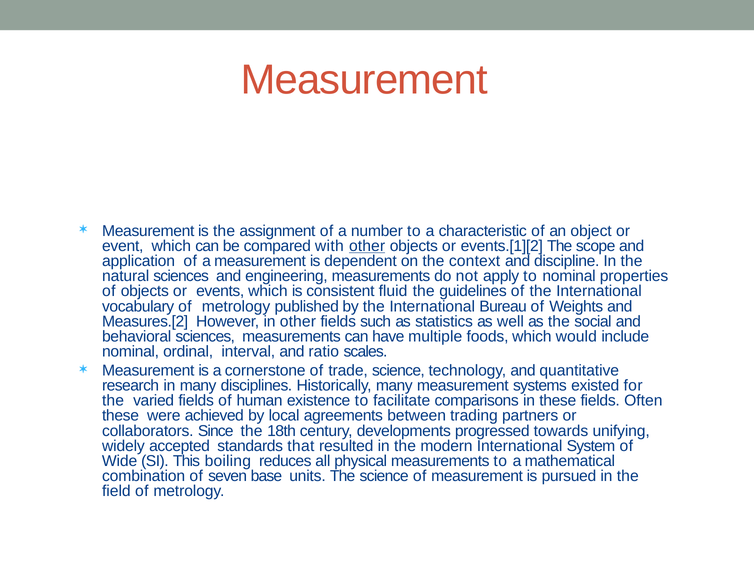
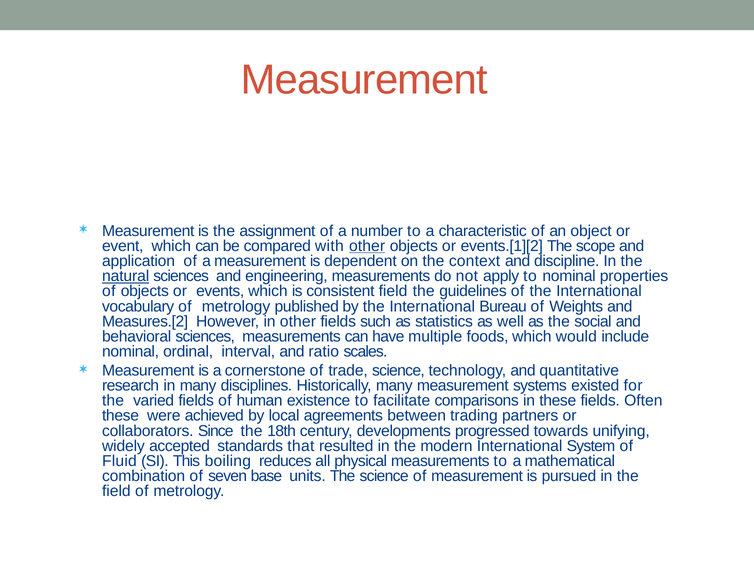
natural underline: none -> present (126, 276)
consistent fluid: fluid -> field (393, 291)
Wide: Wide -> Fluid (119, 461)
